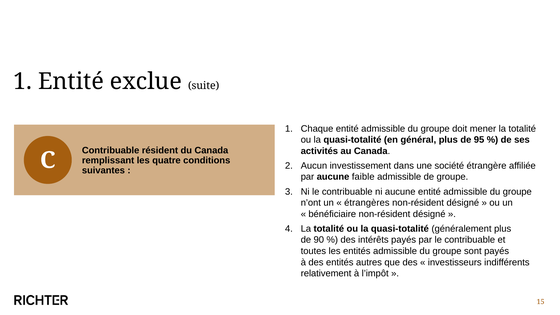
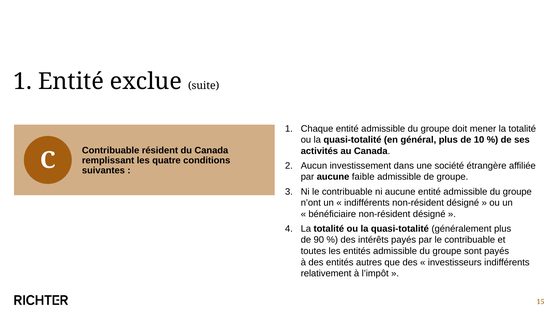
95: 95 -> 10 (479, 140)
étrangères: étrangères -> indifférents (367, 203)
